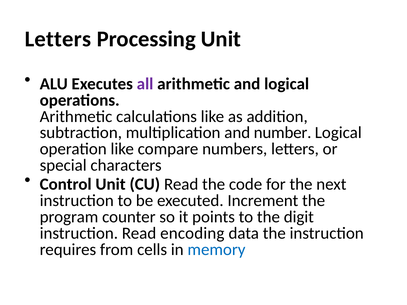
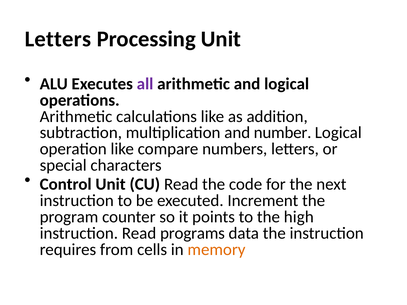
digit: digit -> high (299, 217)
encoding: encoding -> programs (192, 233)
memory colour: blue -> orange (216, 250)
